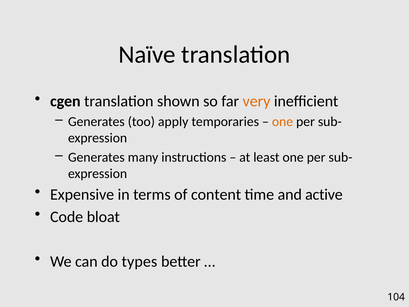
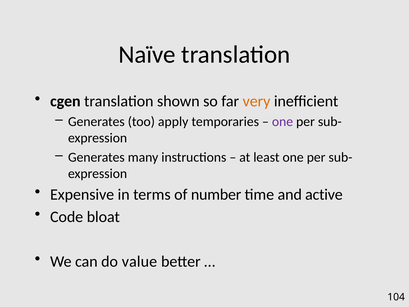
one colour: orange -> purple (282, 122)
content: content -> number (216, 194)
types: types -> value (139, 261)
